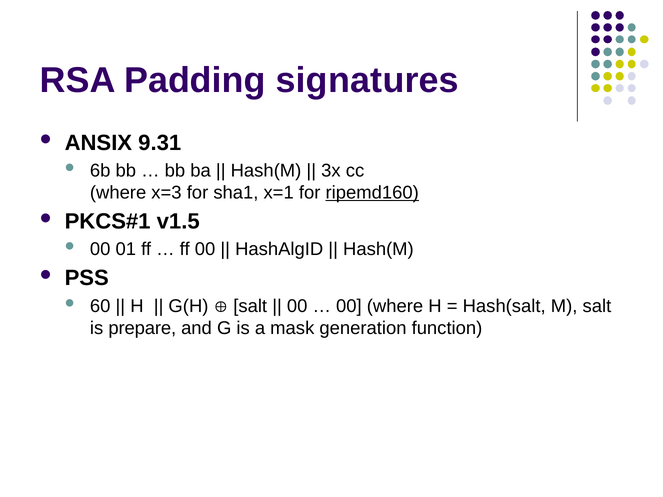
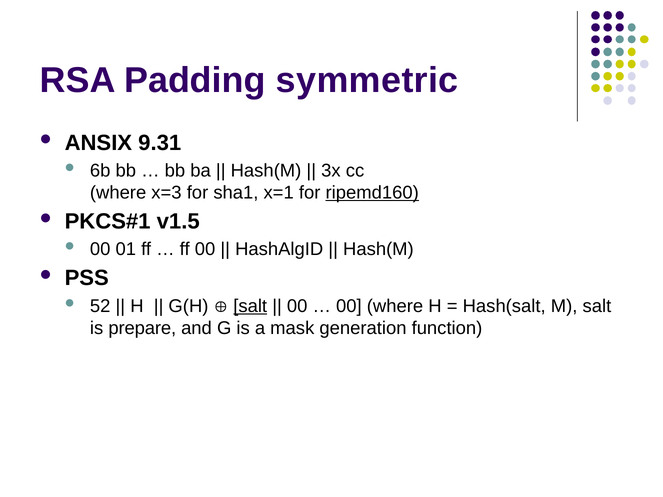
signatures: signatures -> symmetric (367, 80)
60: 60 -> 52 (100, 306)
salt underline: none -> present (250, 306)
